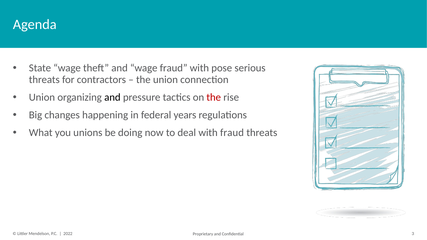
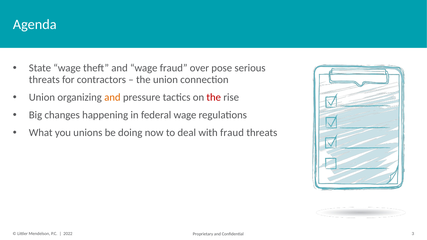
fraud with: with -> over (199, 68)
and colour: black -> orange (112, 97)
federal years: years -> wage (185, 115)
